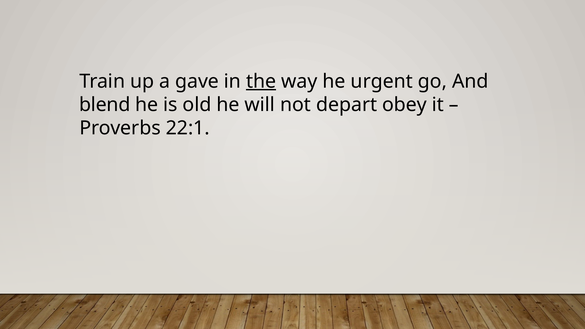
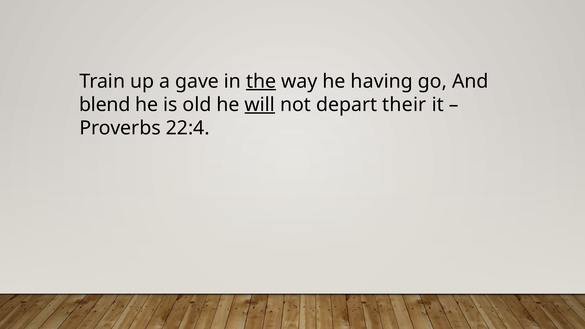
urgent: urgent -> having (382, 81)
will underline: none -> present (260, 105)
obey: obey -> their (404, 105)
22:1: 22:1 -> 22:4 (188, 128)
